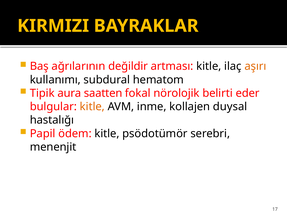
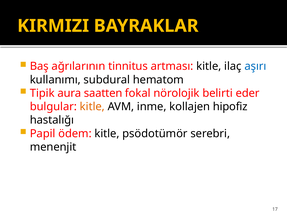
değildir: değildir -> tinnitus (128, 66)
aşırı colour: orange -> blue (255, 66)
duysal: duysal -> hipofiz (230, 106)
